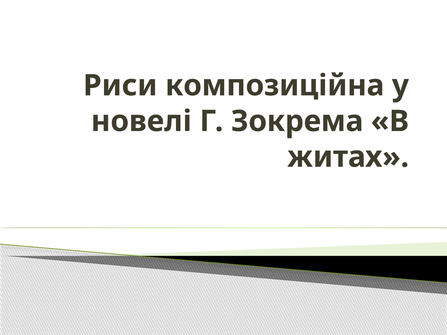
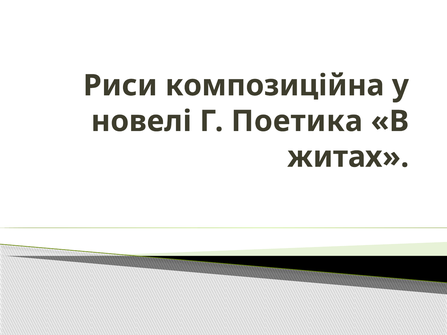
Зокрема: Зокрема -> Поетика (297, 121)
